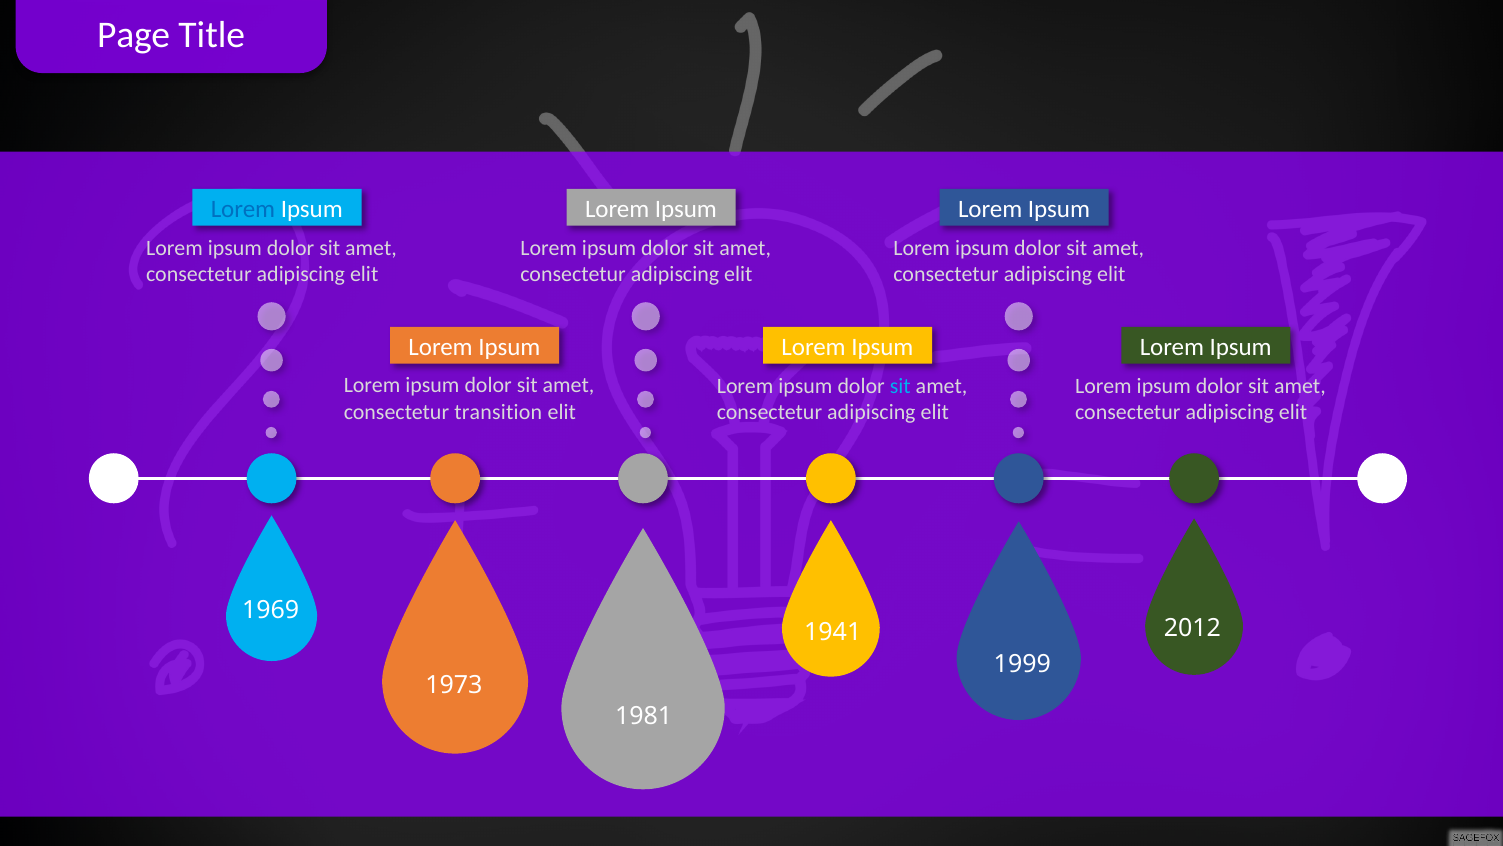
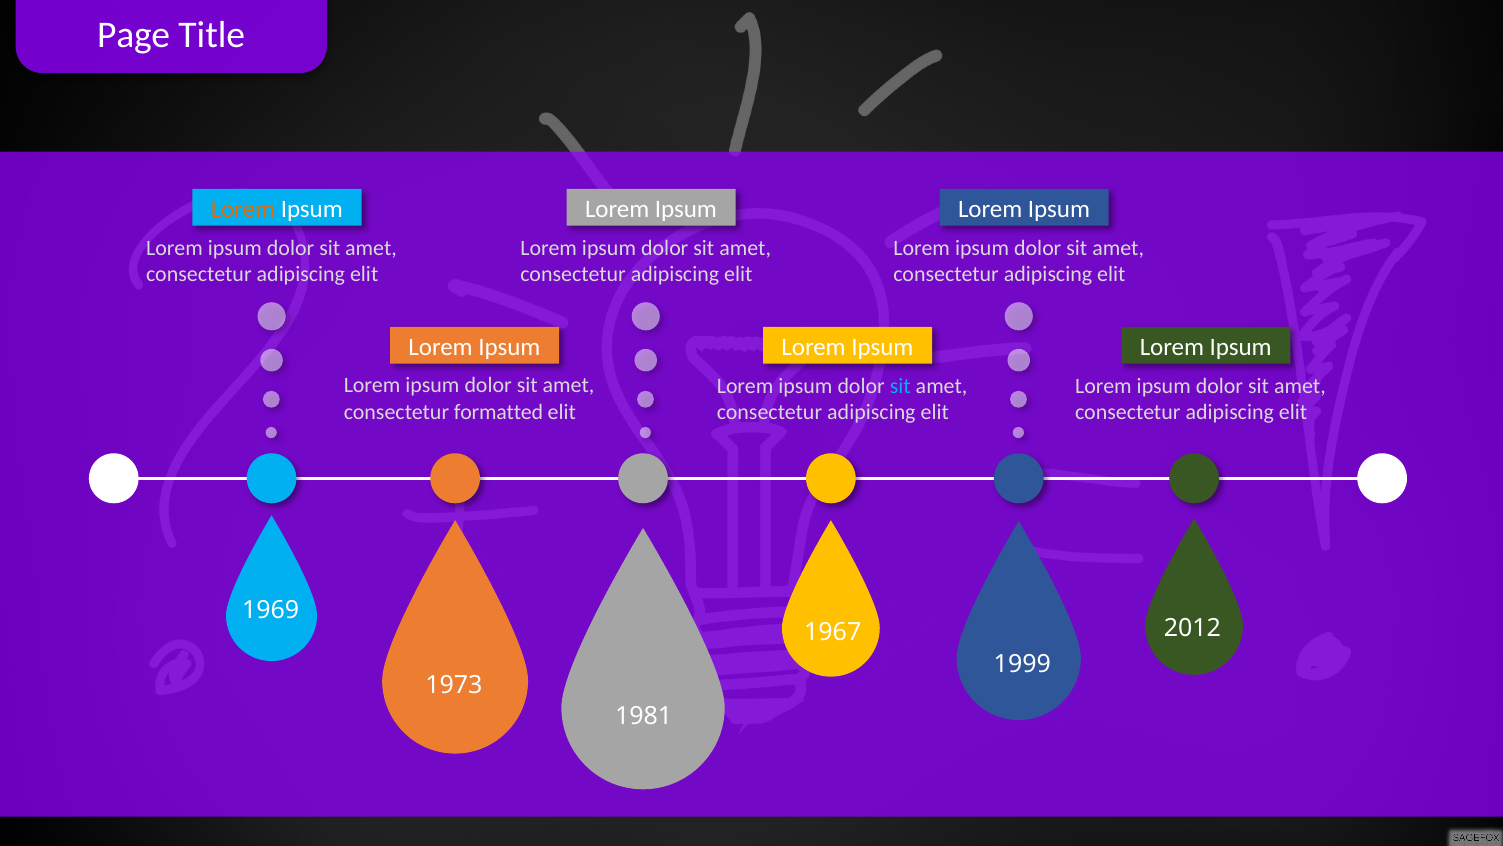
Lorem colour: blue -> orange (243, 209)
transition: transition -> formatted (498, 412)
1941: 1941 -> 1967 (833, 632)
